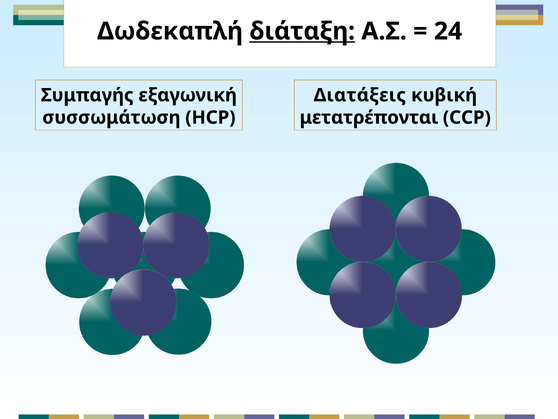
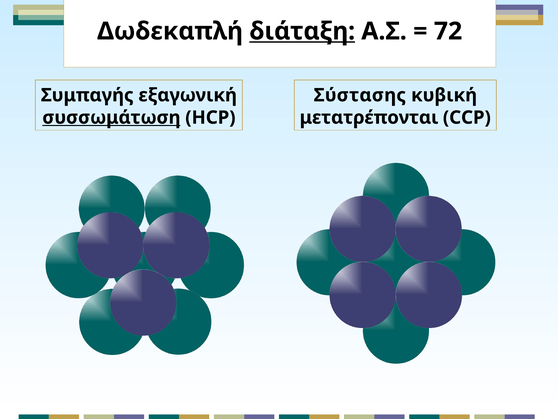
24: 24 -> 72 (448, 31)
Διατάξεις: Διατάξεις -> Σύστασης (360, 95)
συσσωμάτωση underline: none -> present (111, 117)
